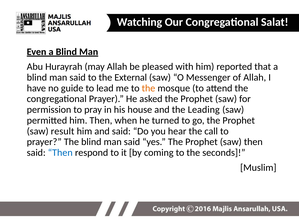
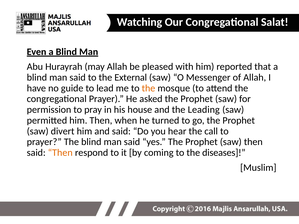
result: result -> divert (63, 131)
Then colour: blue -> orange (60, 153)
seconds: seconds -> diseases (224, 153)
